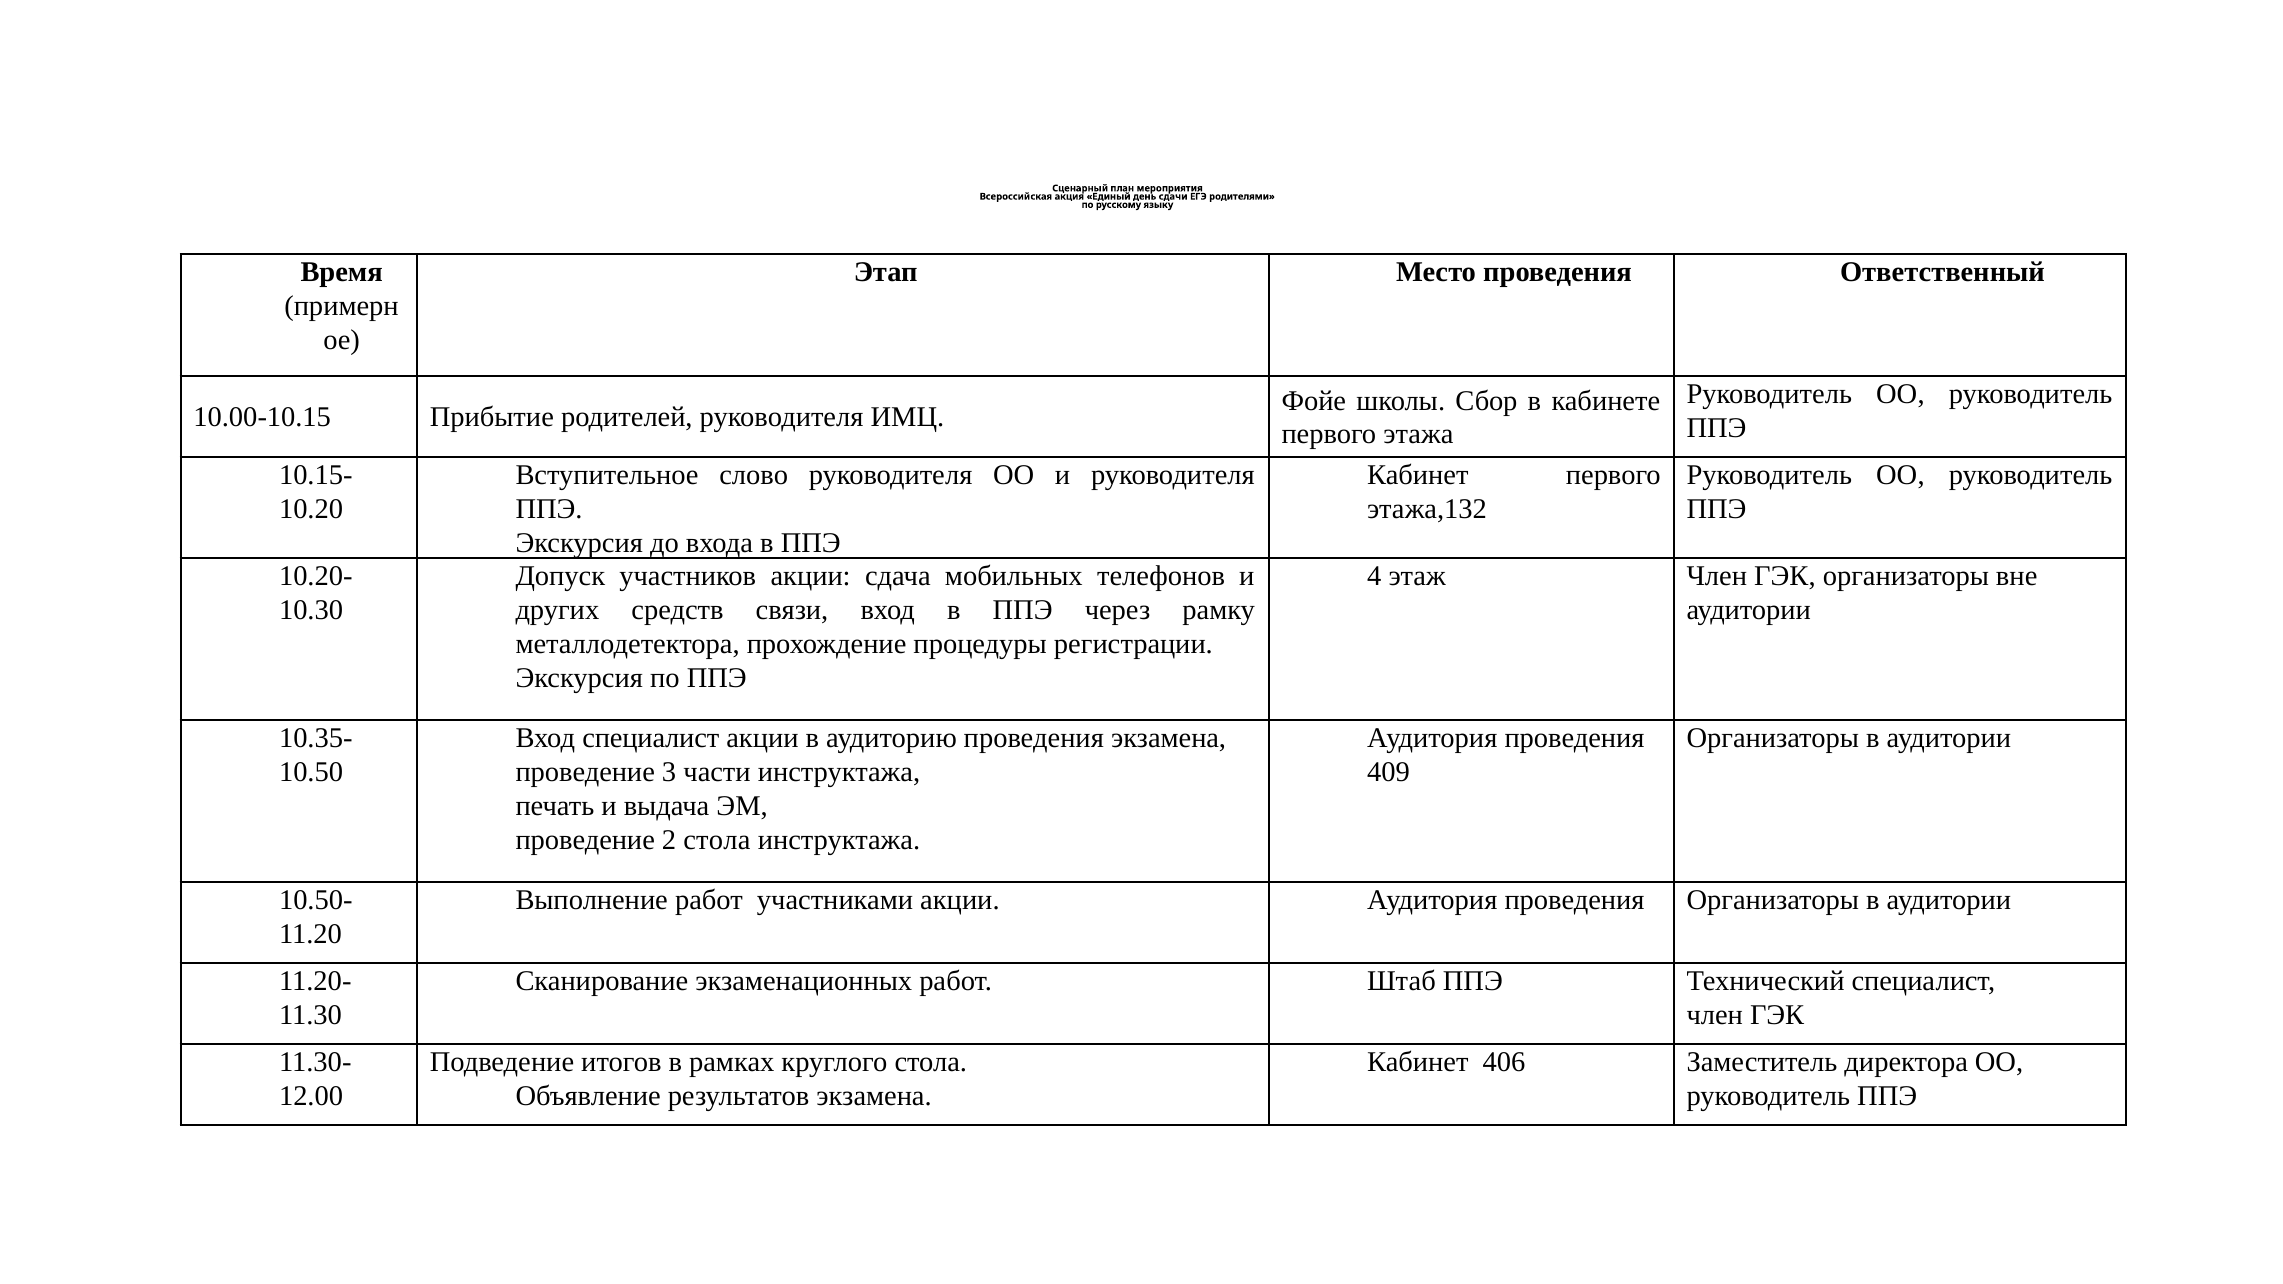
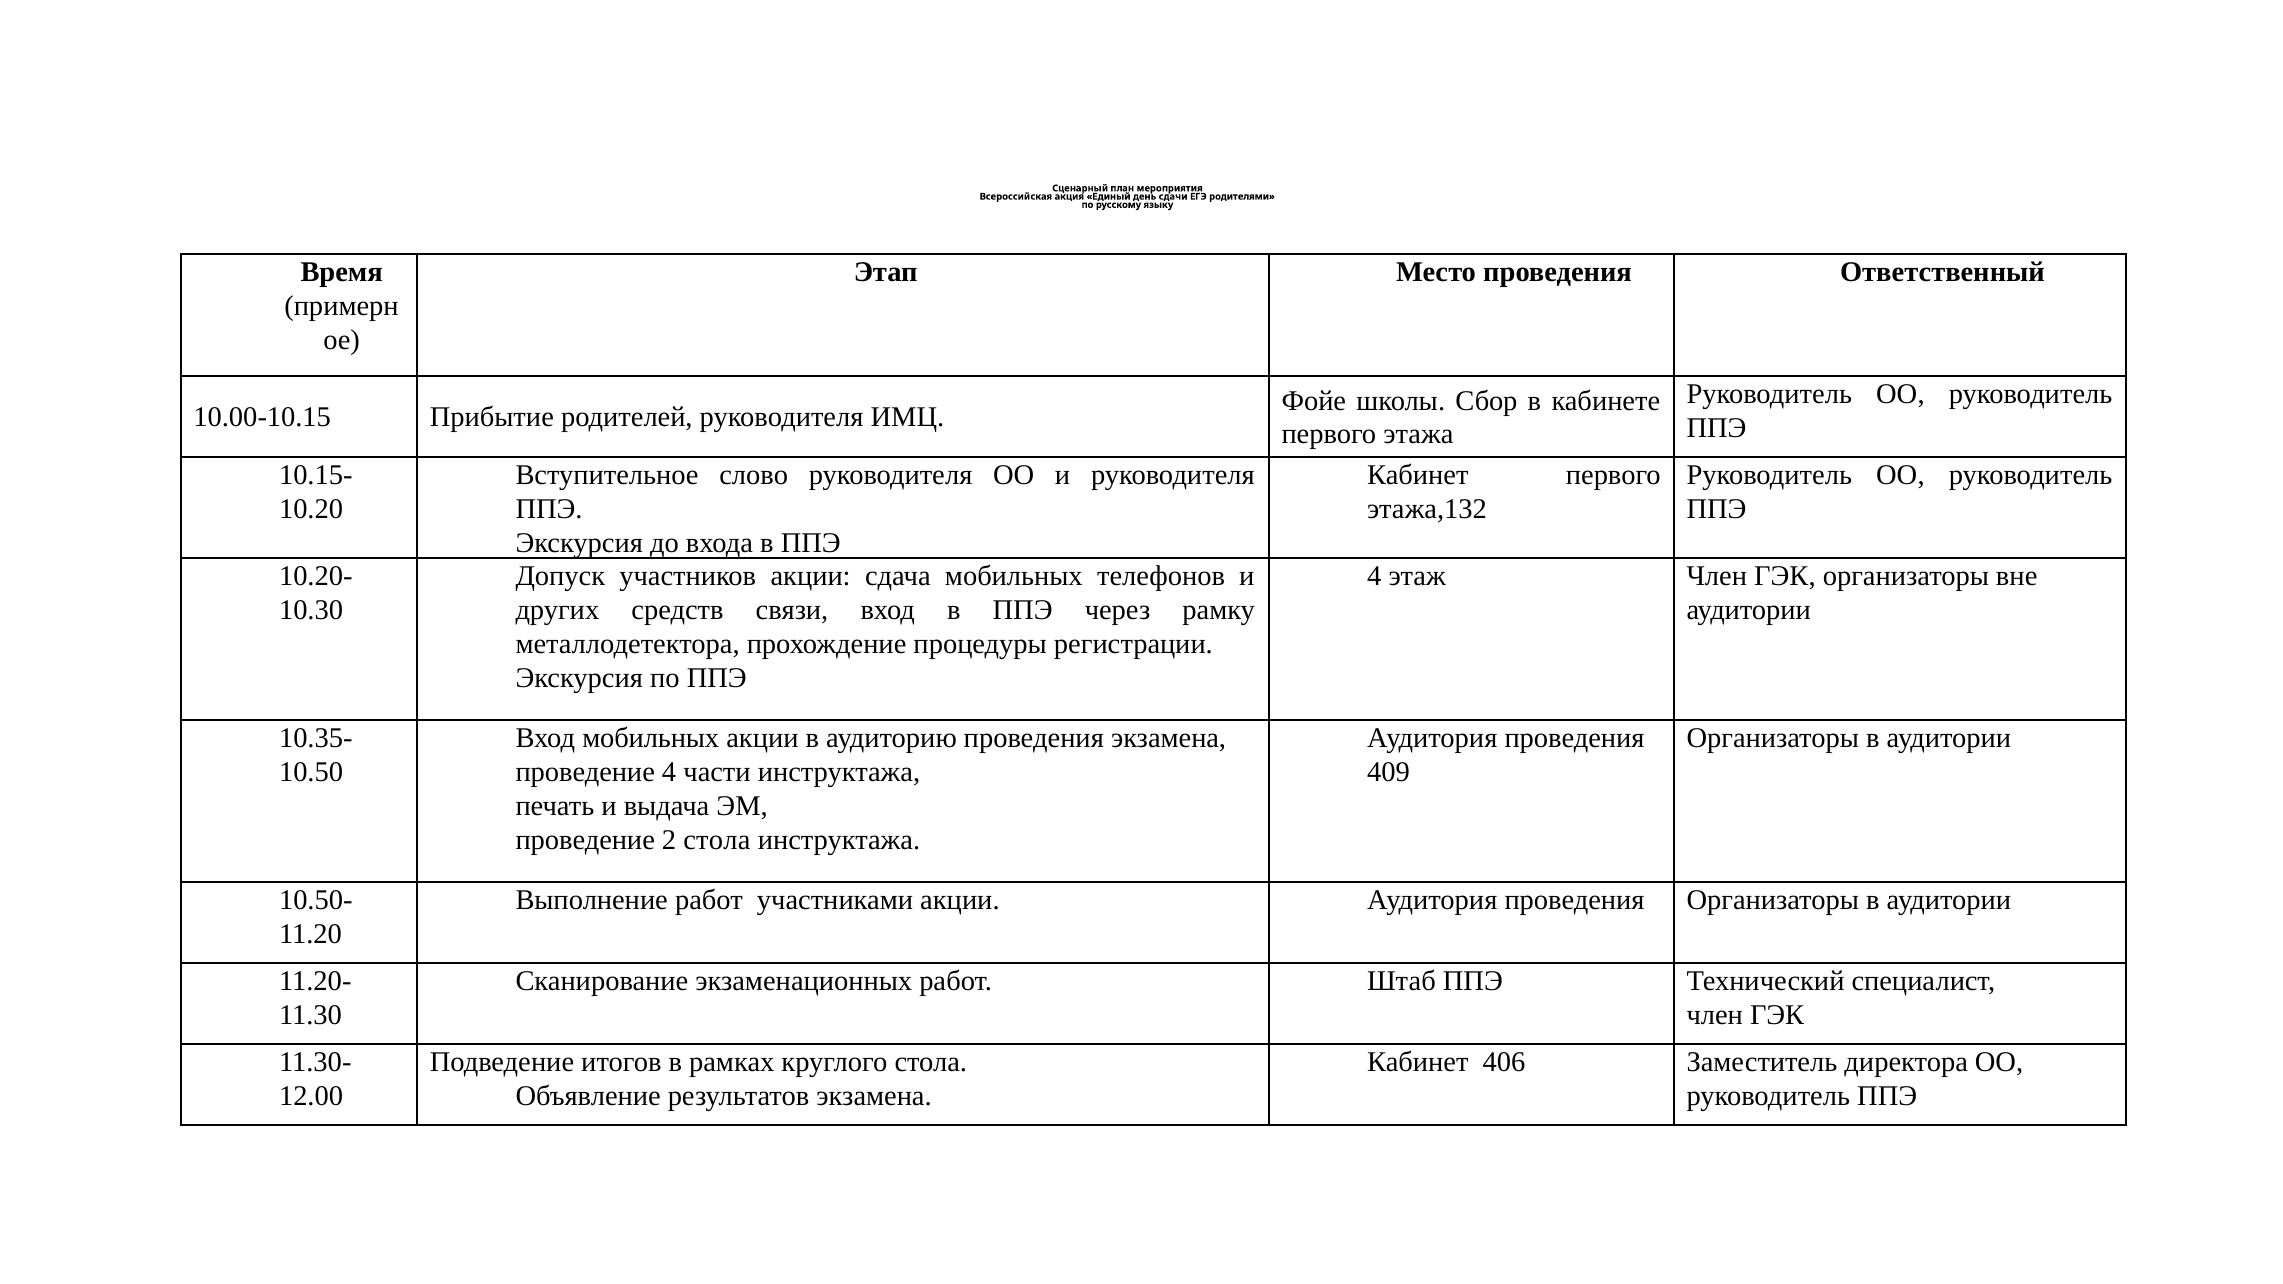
Вход специалист: специалист -> мобильных (651, 739)
проведение 3: 3 -> 4 (669, 772)
